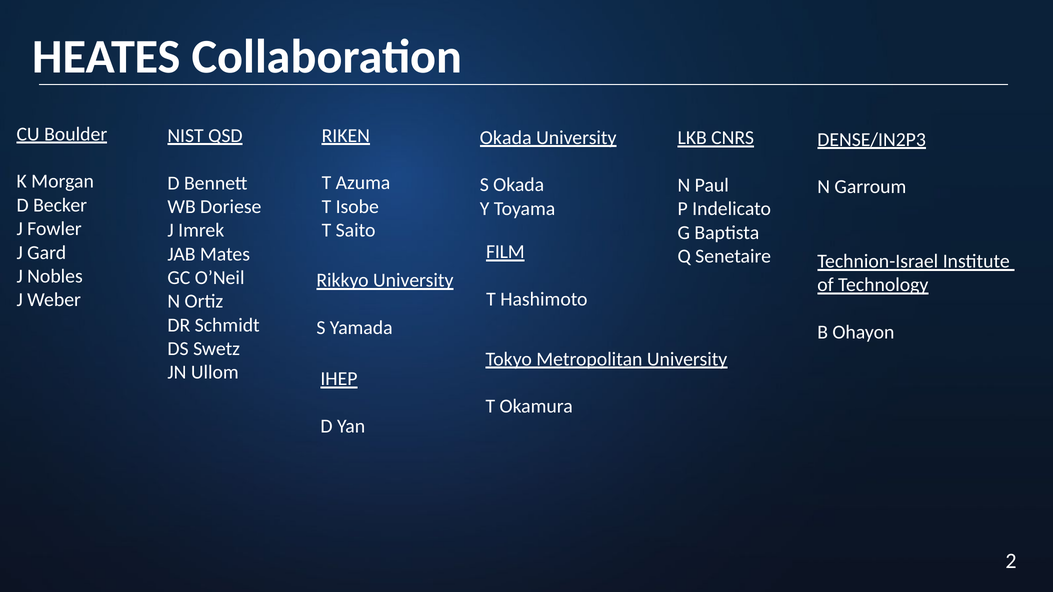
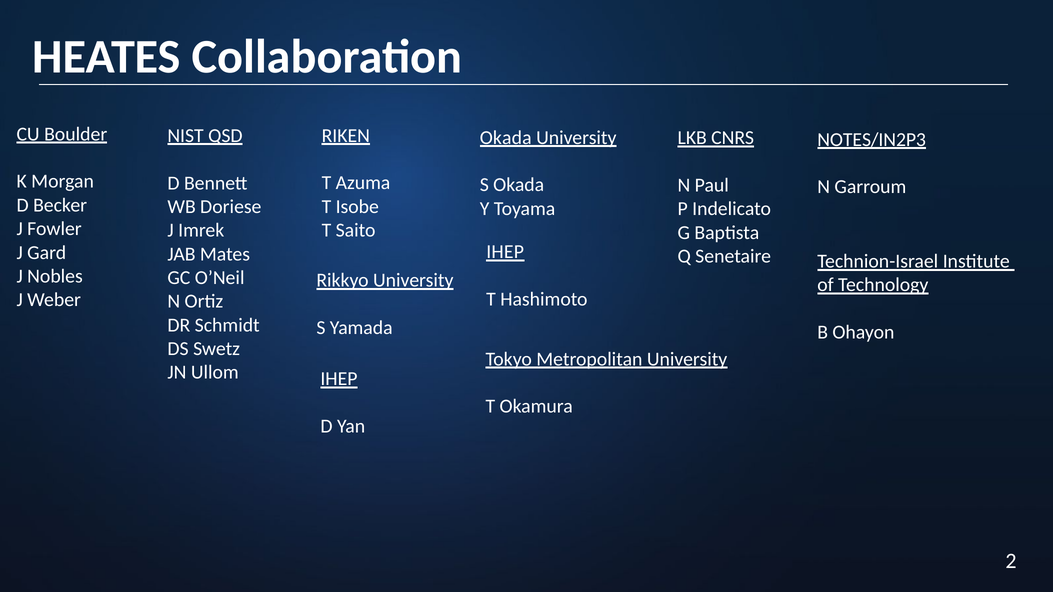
DENSE/IN2P3: DENSE/IN2P3 -> NOTES/IN2P3 (872, 140)
FILM: FILM -> IHEP (505, 252)
